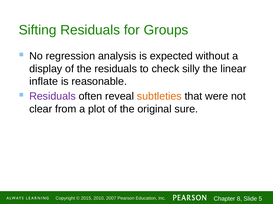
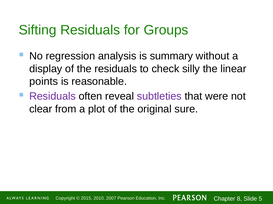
expected: expected -> summary (171, 56)
inflate: inflate -> points (44, 82)
subtleties colour: orange -> purple (159, 97)
